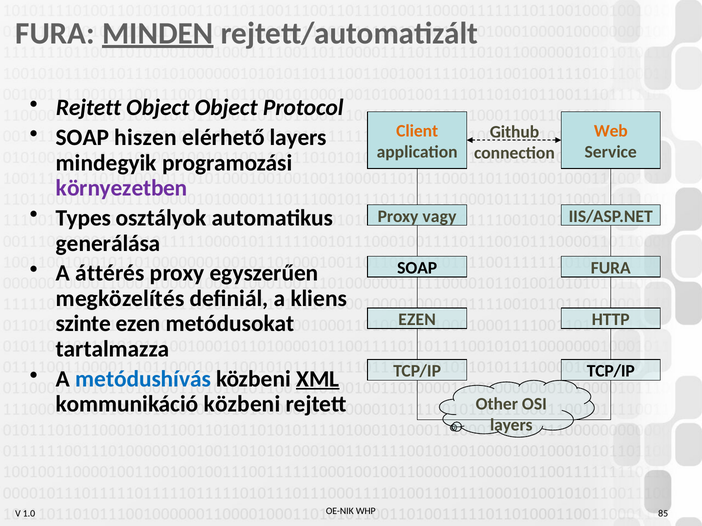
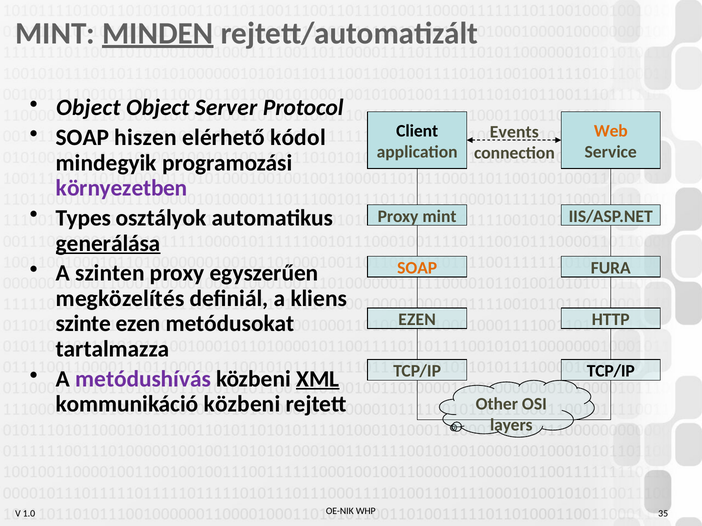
FURA: FURA -> MINT (55, 33)
Rejtett: Rejtett -> Object (88, 108)
Object Object: Object -> Server (226, 108)
Client colour: orange -> black (417, 131)
Github: Github -> Events (514, 132)
elérhető layers: layers -> kódol (298, 138)
Proxy vagy: vagy -> mint (439, 216)
generálása underline: none -> present (108, 244)
SOAP colour: black -> orange (417, 268)
áttérés: áttérés -> szinten (110, 273)
metódushívás colour: blue -> purple (143, 379)
85: 85 -> 35 (663, 514)
